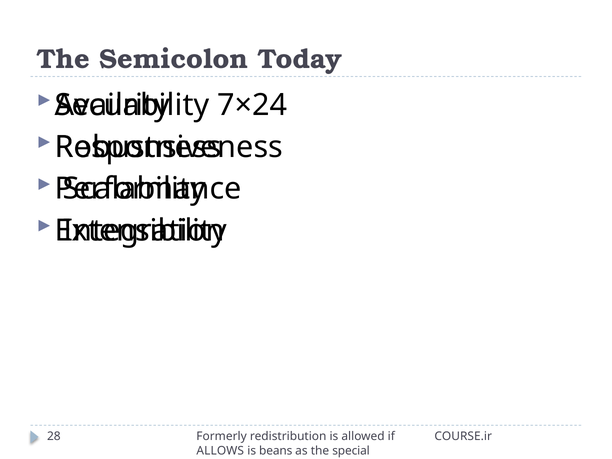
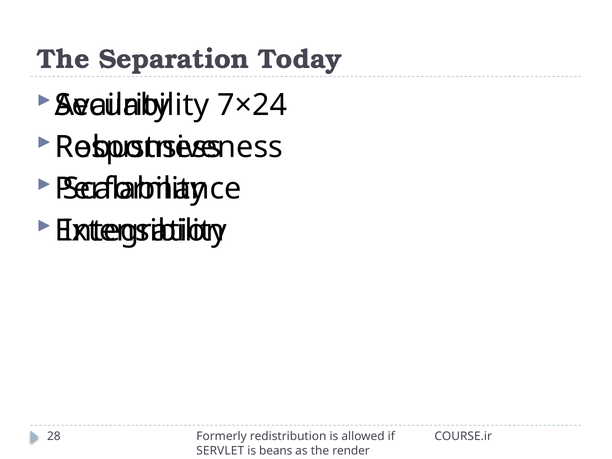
Semicolon: Semicolon -> Separation (174, 59)
ALLOWS: ALLOWS -> SERVLET (220, 451)
special: special -> render (351, 451)
